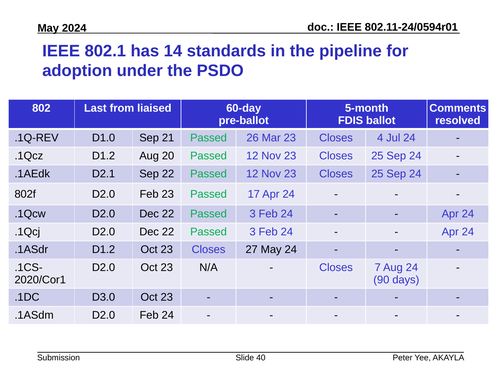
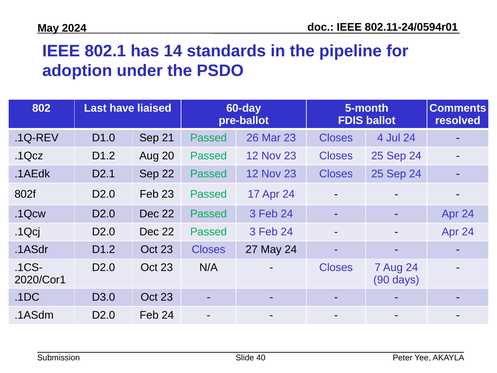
from: from -> have (122, 108)
